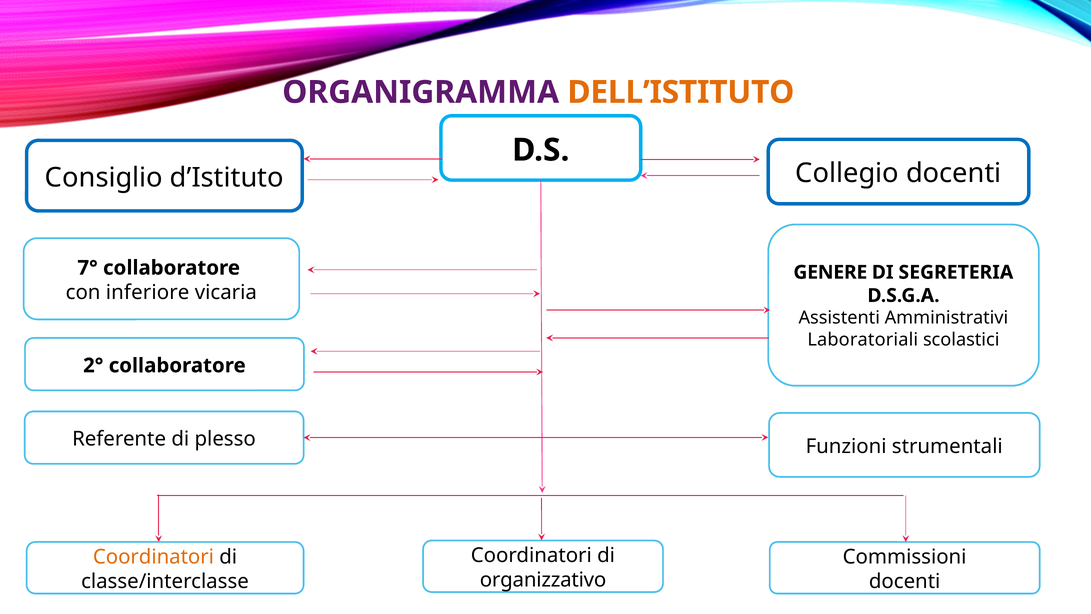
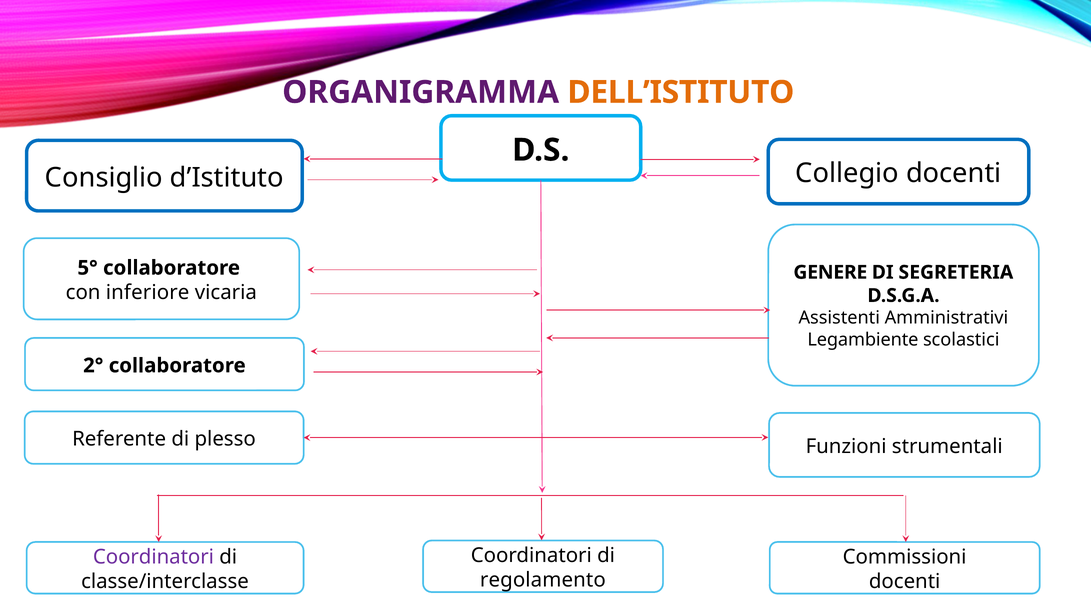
7°: 7° -> 5° (88, 268)
Laboratoriali: Laboratoriali -> Legambiente (863, 340)
Coordinatori colour: orange -> purple (153, 557)
organizzativo: organizzativo -> regolamento (543, 580)
